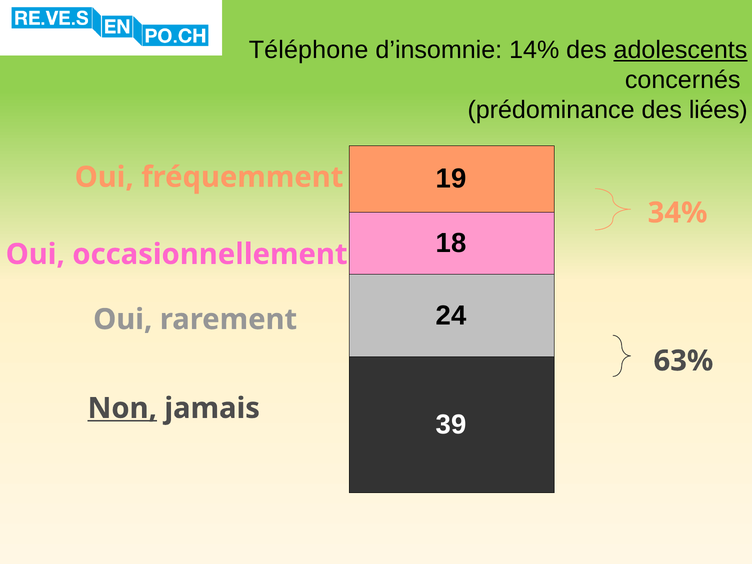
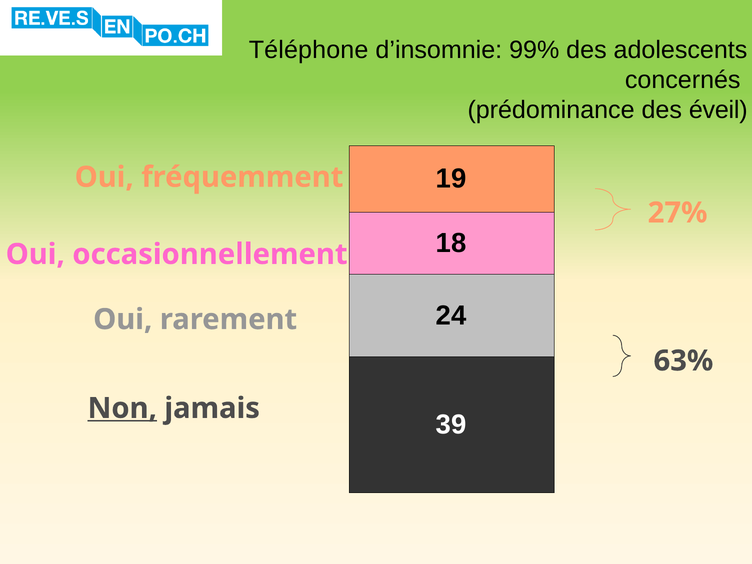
14%: 14% -> 99% (534, 50)
adolescents underline: present -> none (680, 50)
liées: liées -> éveil (718, 110)
34%: 34% -> 27% (678, 213)
